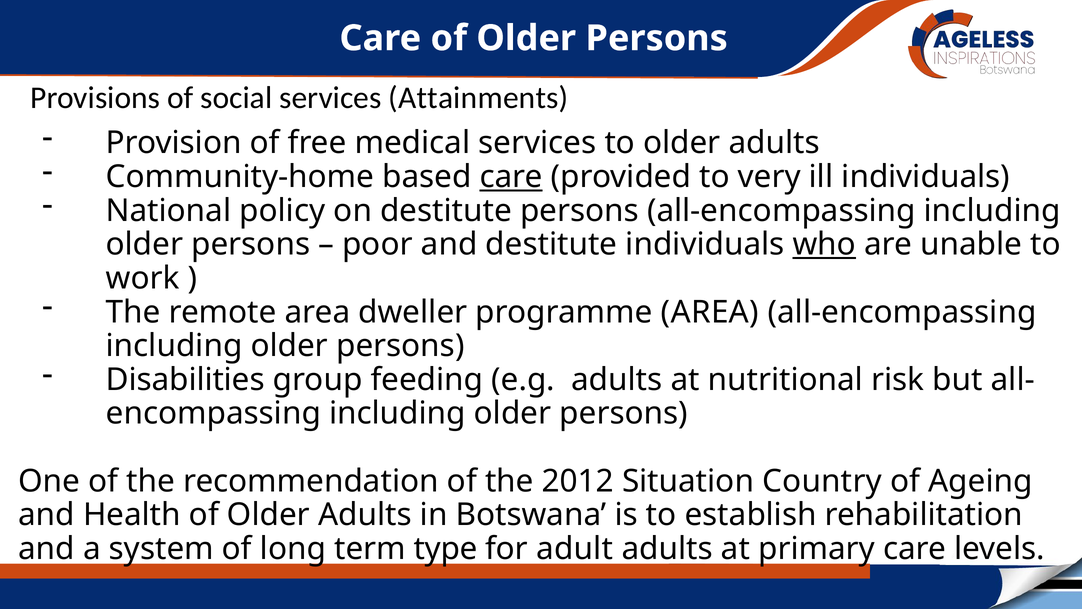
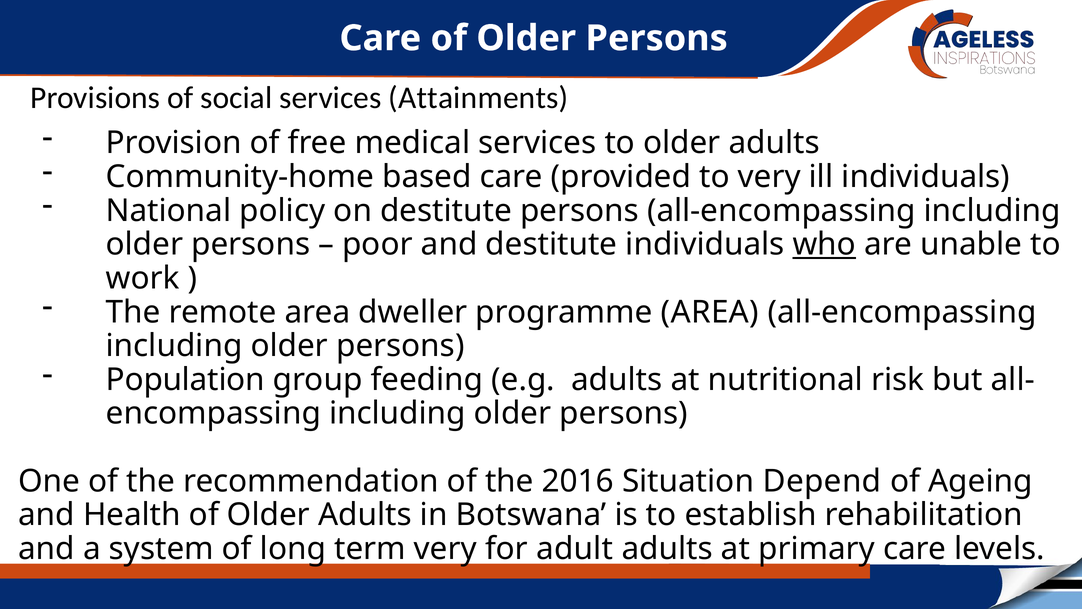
care underline: present -> none (511, 177)
Disabilities: Disabilities -> Population (185, 380)
2012: 2012 -> 2016 (578, 481)
Country: Country -> Depend (822, 481)
term type: type -> very (445, 549)
